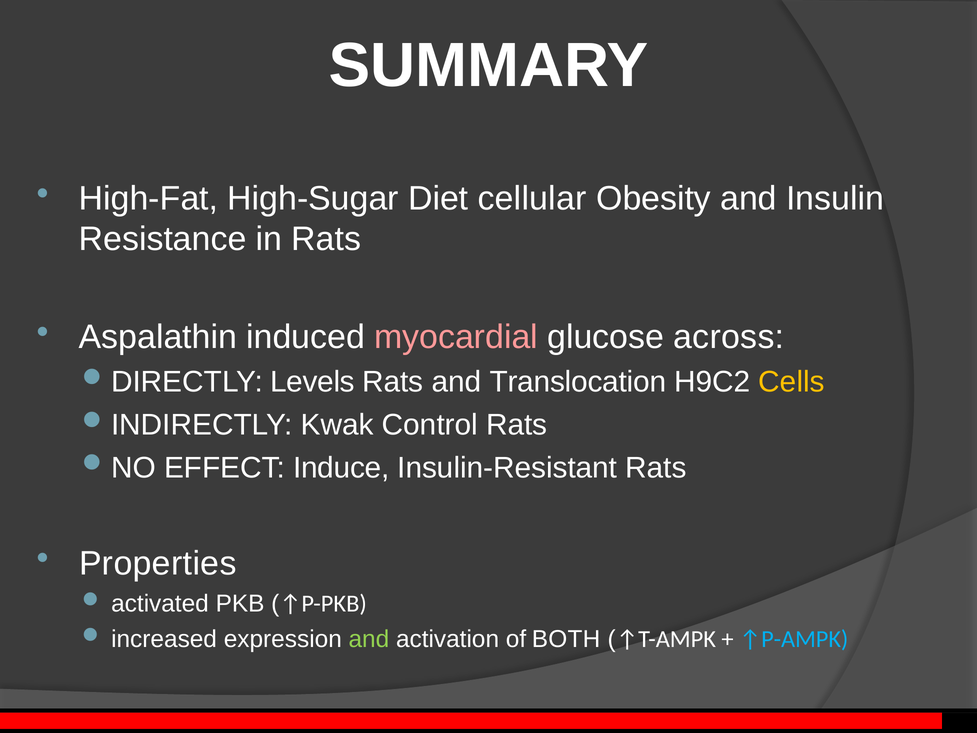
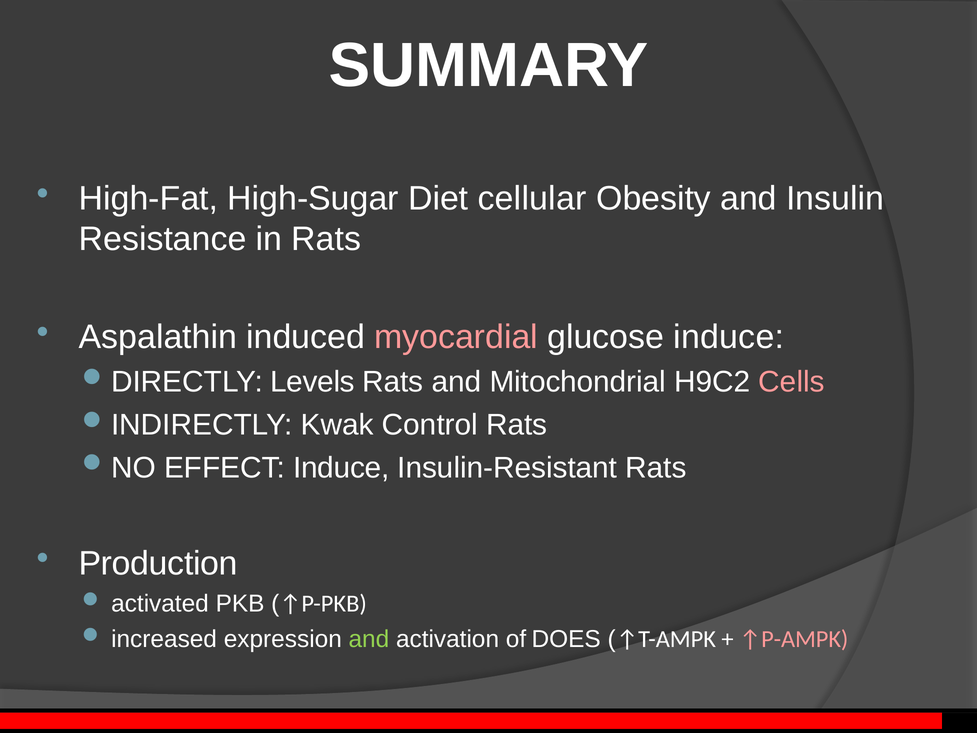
glucose across: across -> induce (729, 337)
Translocation: Translocation -> Mitochondrial (578, 382)
Cells colour: yellow -> pink (792, 382)
Properties: Properties -> Production (158, 563)
BOTH: BOTH -> DOES (566, 639)
↑P-AMPK colour: light blue -> pink (794, 639)
